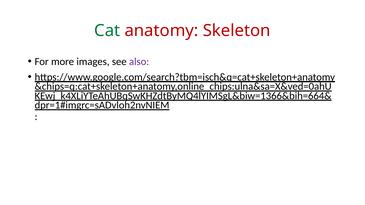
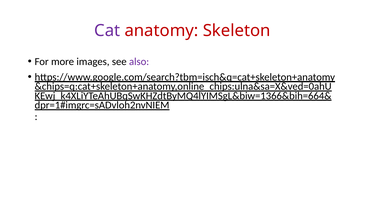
Cat colour: green -> purple (107, 31)
